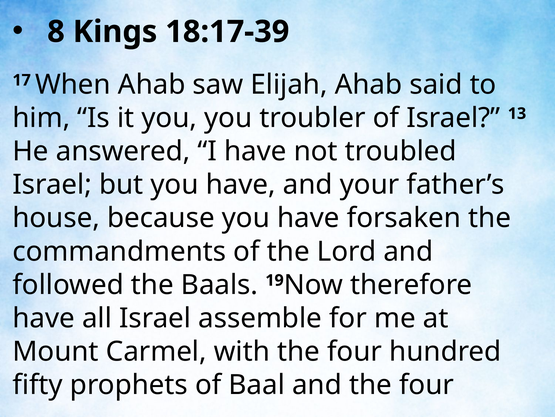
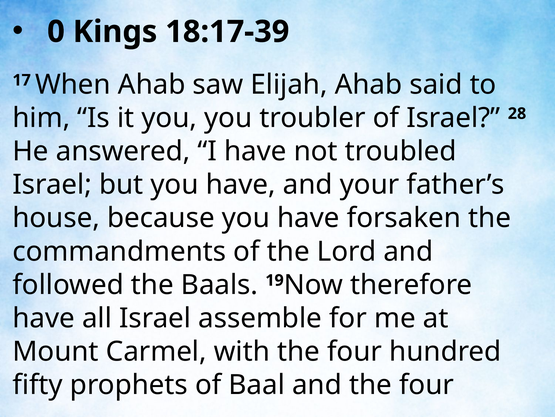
8: 8 -> 0 (56, 32)
13: 13 -> 28 (517, 113)
